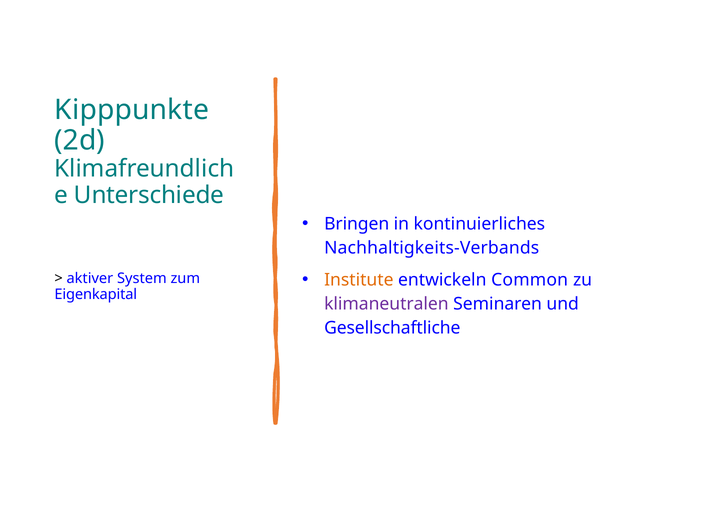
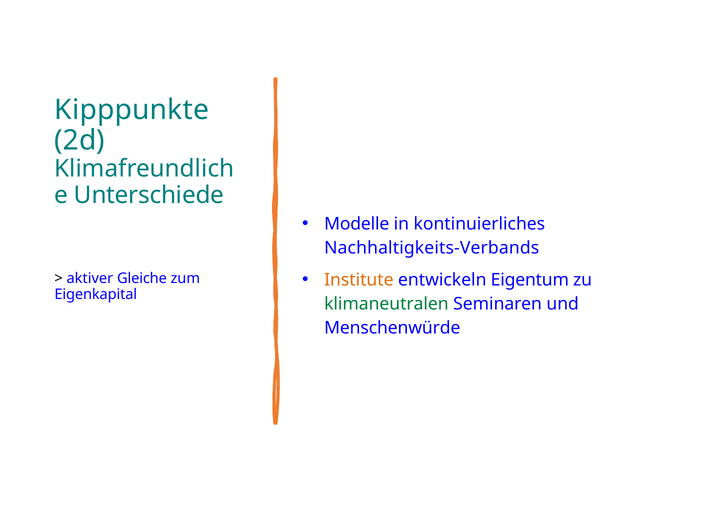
Bringen: Bringen -> Modelle (357, 224)
Common: Common -> Eigentum (530, 279)
System: System -> Gleiche (142, 278)
klimaneutralen colour: purple -> green (386, 304)
Gesellschaftliche: Gesellschaftliche -> Menschenwürde (392, 328)
